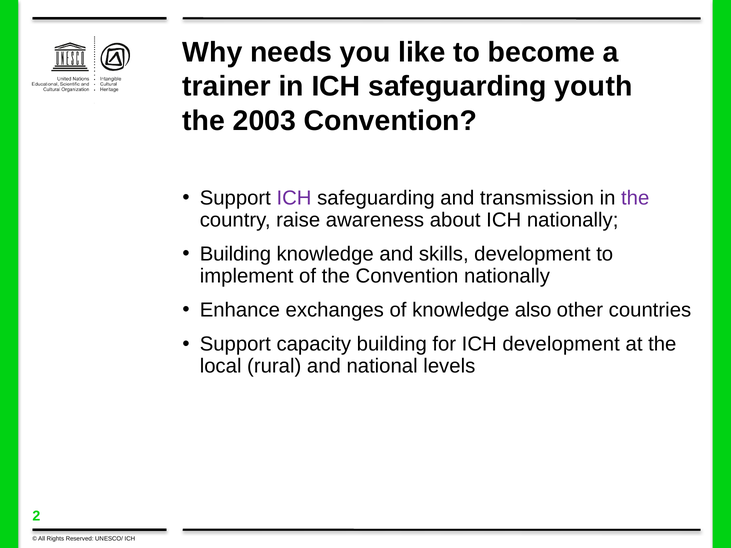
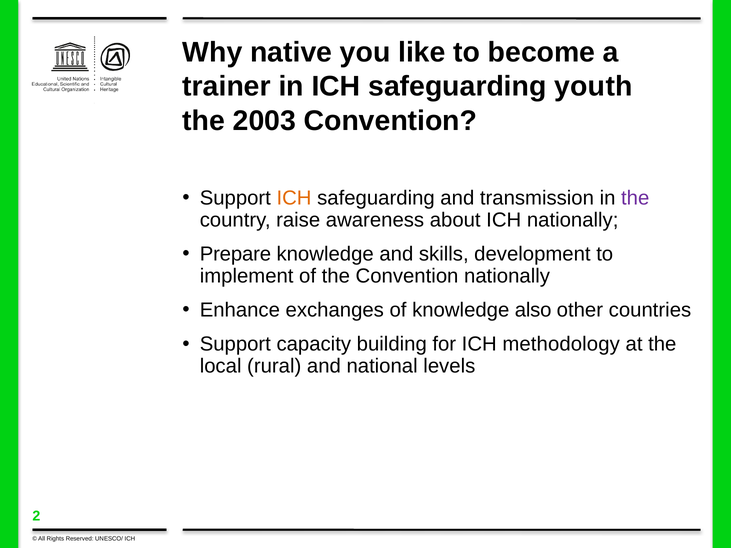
needs: needs -> native (291, 52)
ICH colour: purple -> orange (294, 198)
Building: Building -> Prepare (235, 254)
ICH development: development -> methodology (561, 344)
